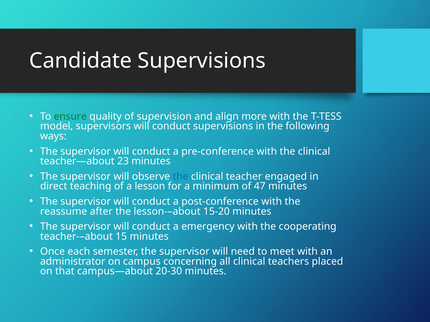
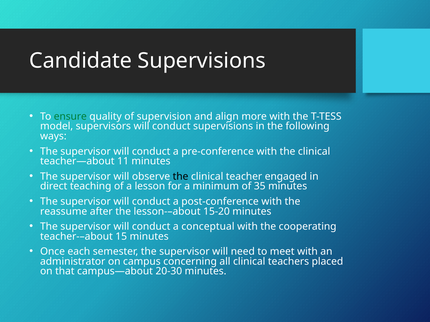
23: 23 -> 11 (123, 161)
the colour: blue -> black (181, 177)
47: 47 -> 35 (260, 187)
emergency: emergency -> conceptual (208, 227)
